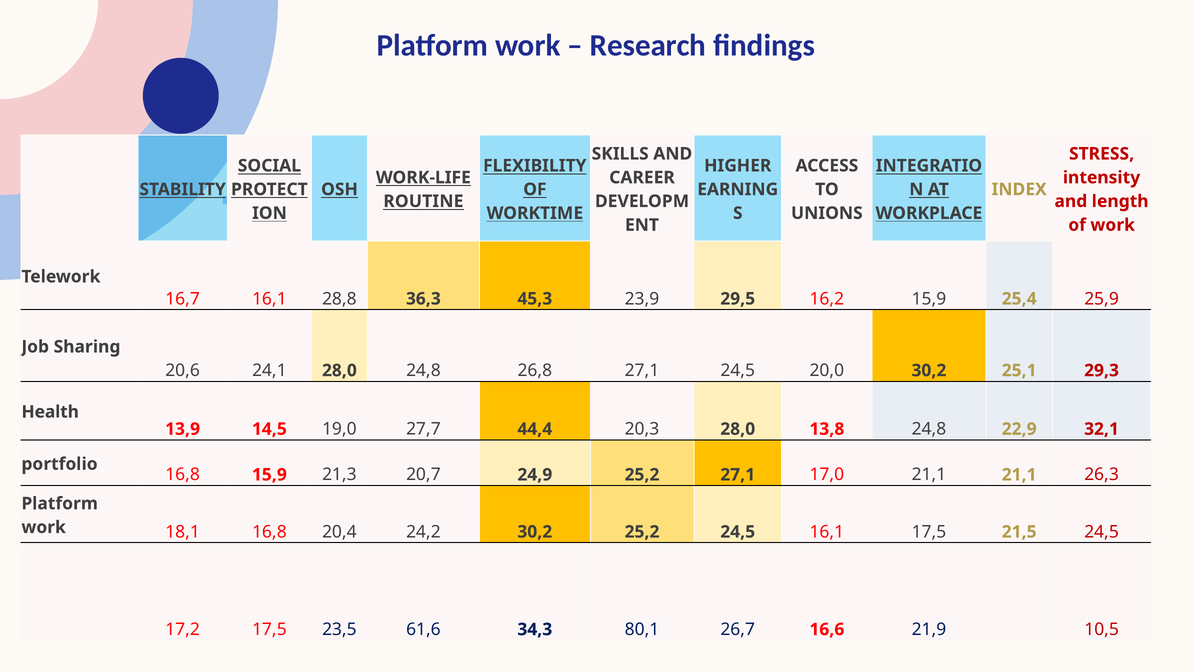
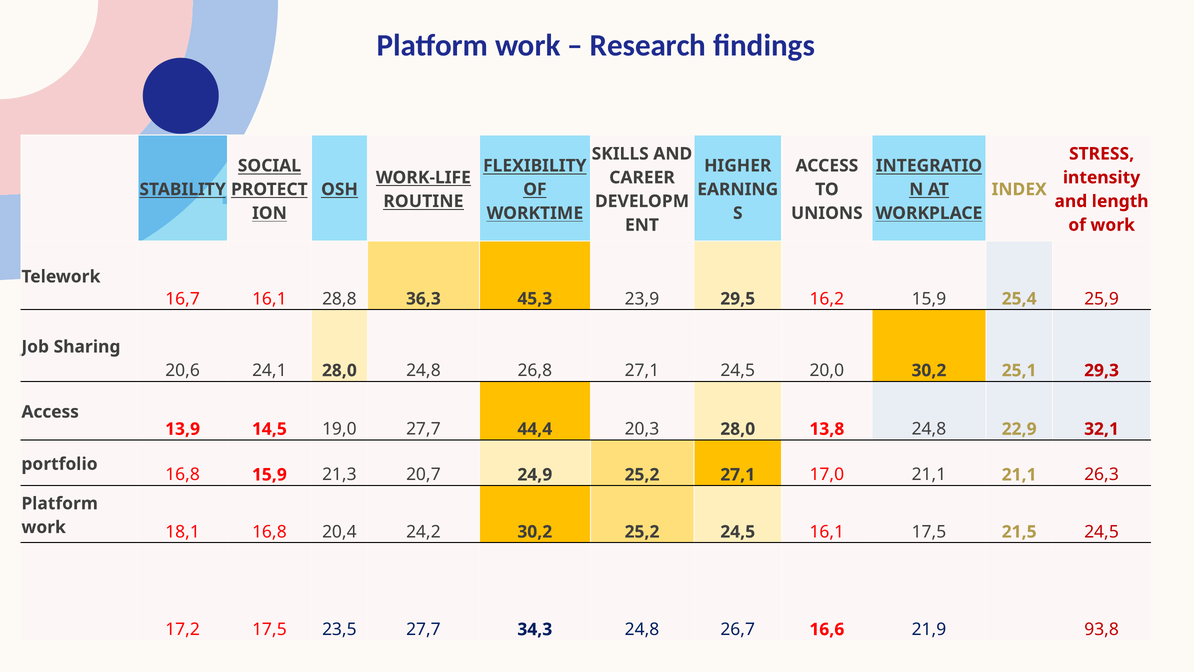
Health: Health -> Access (50, 412)
23,5 61,6: 61,6 -> 27,7 (423, 629)
34,3 80,1: 80,1 -> 24,8 (642, 629)
10,5: 10,5 -> 93,8 (1102, 629)
